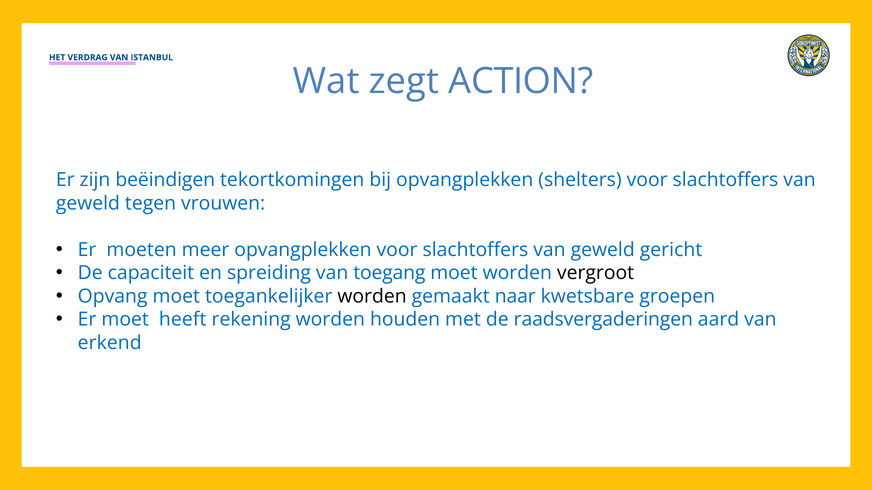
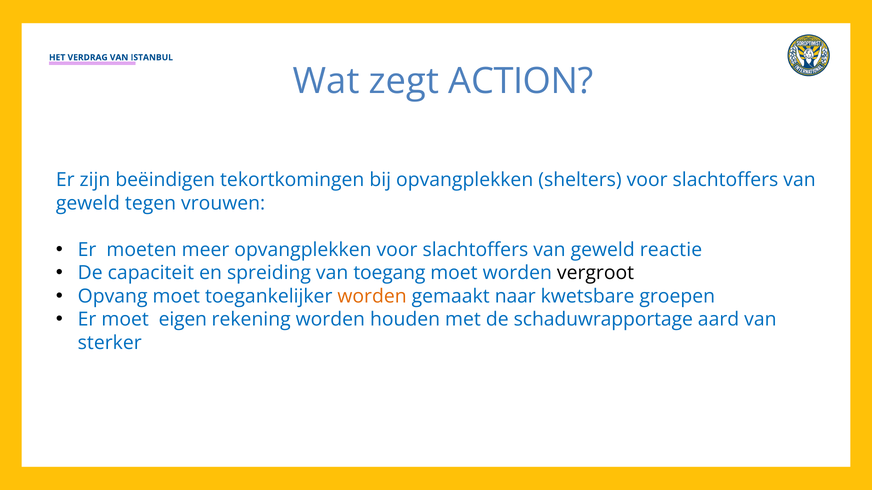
gericht: gericht -> reactie (671, 250)
worden colour: black -> orange (372, 297)
heeft: heeft -> eigen (183, 320)
raadsvergaderingen: raadsvergaderingen -> schaduwrapportage (603, 320)
erkend: erkend -> sterker (110, 343)
